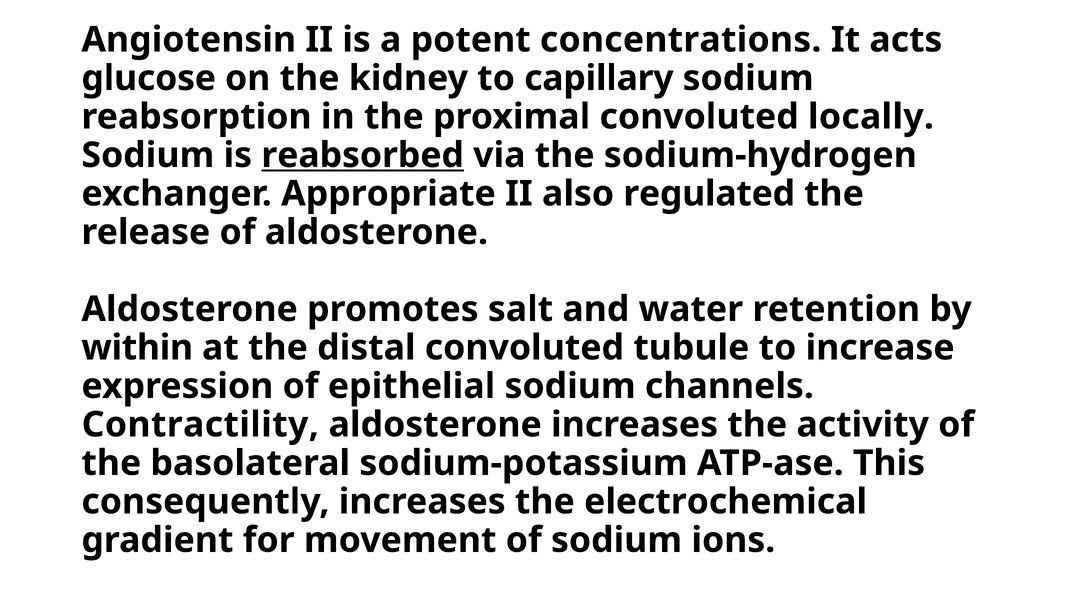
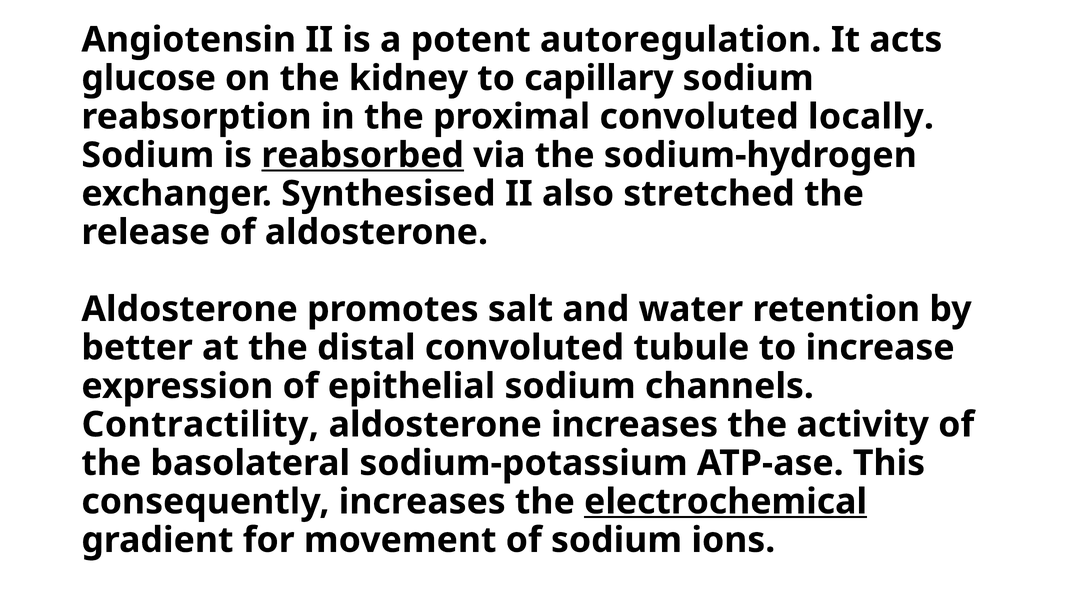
concentrations: concentrations -> autoregulation (681, 40)
Appropriate: Appropriate -> Synthesised (388, 194)
regulated: regulated -> stretched (709, 194)
within: within -> better (137, 348)
electrochemical underline: none -> present (726, 501)
